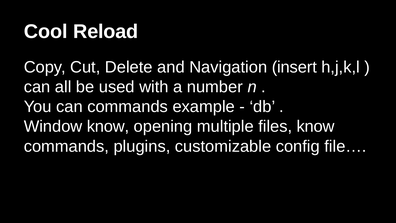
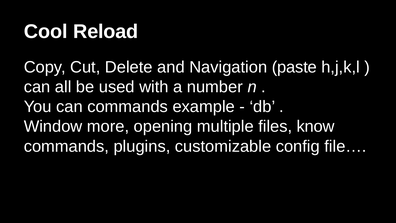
insert: insert -> paste (294, 67)
Window know: know -> more (108, 126)
